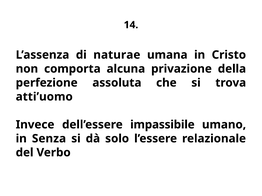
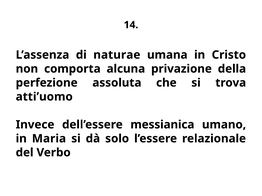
impassibile: impassibile -> messianica (162, 125)
Senza: Senza -> Maria (49, 139)
